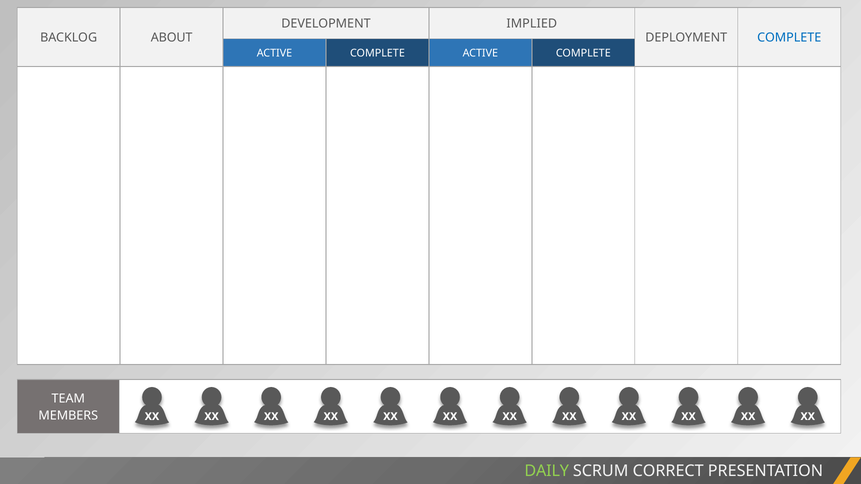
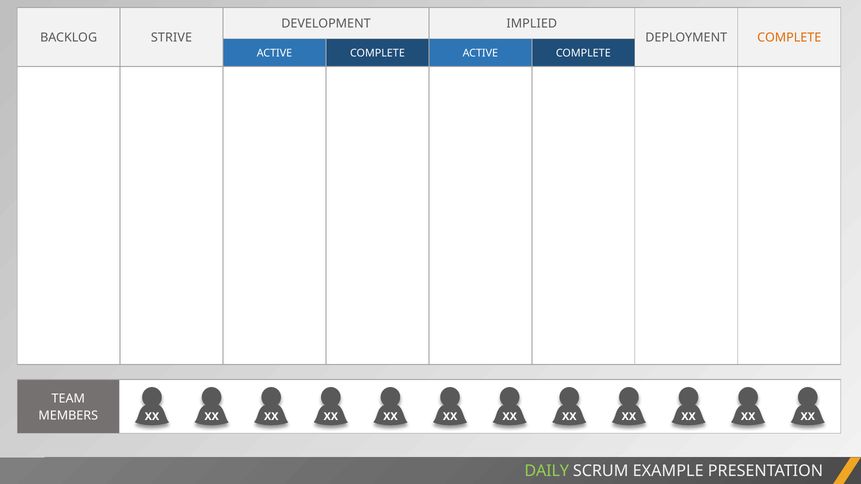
ABOUT: ABOUT -> STRIVE (172, 38)
COMPLETE colour: blue -> orange (789, 38)
CORRECT: CORRECT -> EXAMPLE (668, 471)
